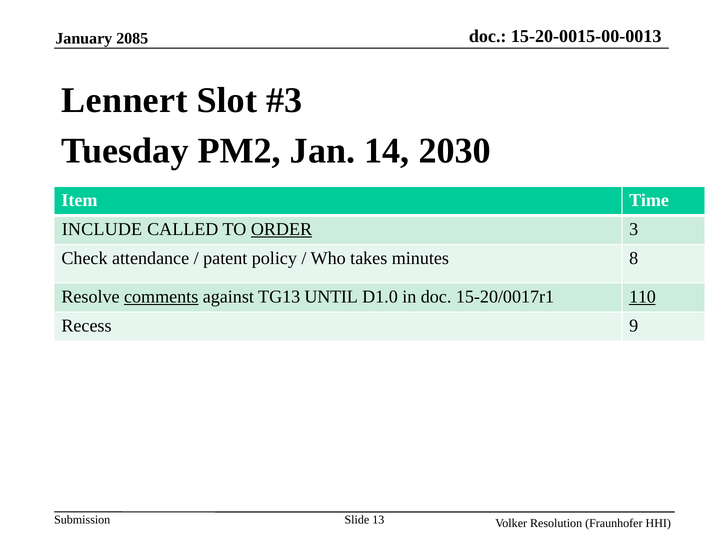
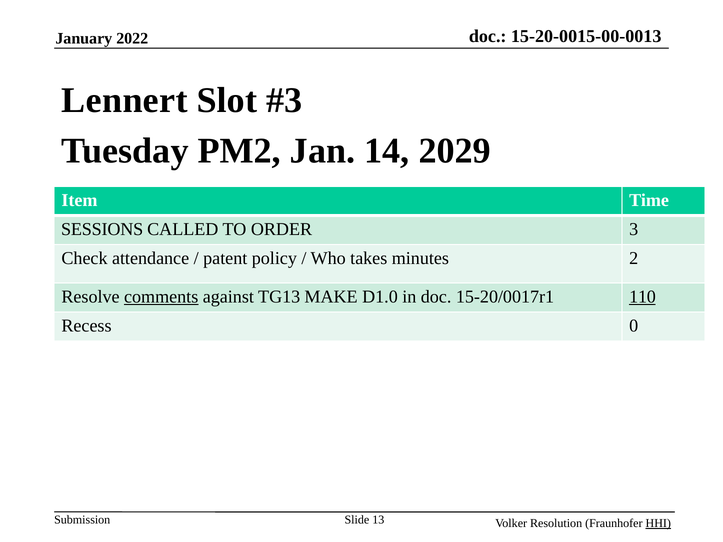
2085: 2085 -> 2022 (132, 39)
2030: 2030 -> 2029 (455, 151)
INCLUDE: INCLUDE -> SESSIONS (102, 229)
ORDER underline: present -> none (282, 229)
8: 8 -> 2 (634, 258)
UNTIL: UNTIL -> MAKE (331, 297)
9: 9 -> 0 (634, 326)
HHI underline: none -> present (658, 524)
